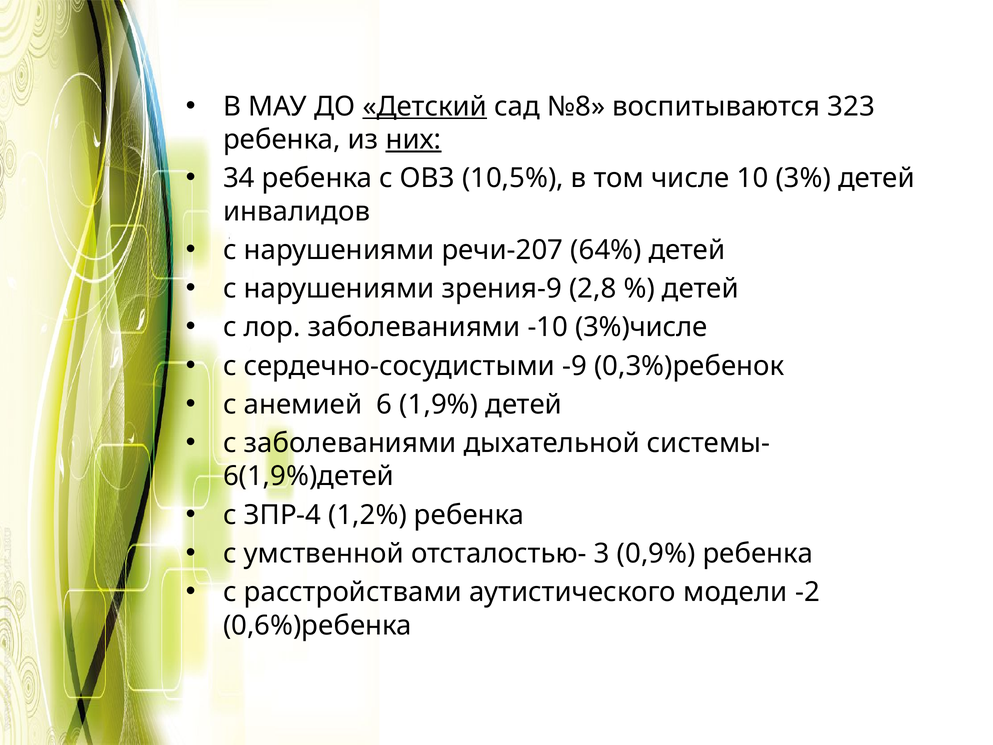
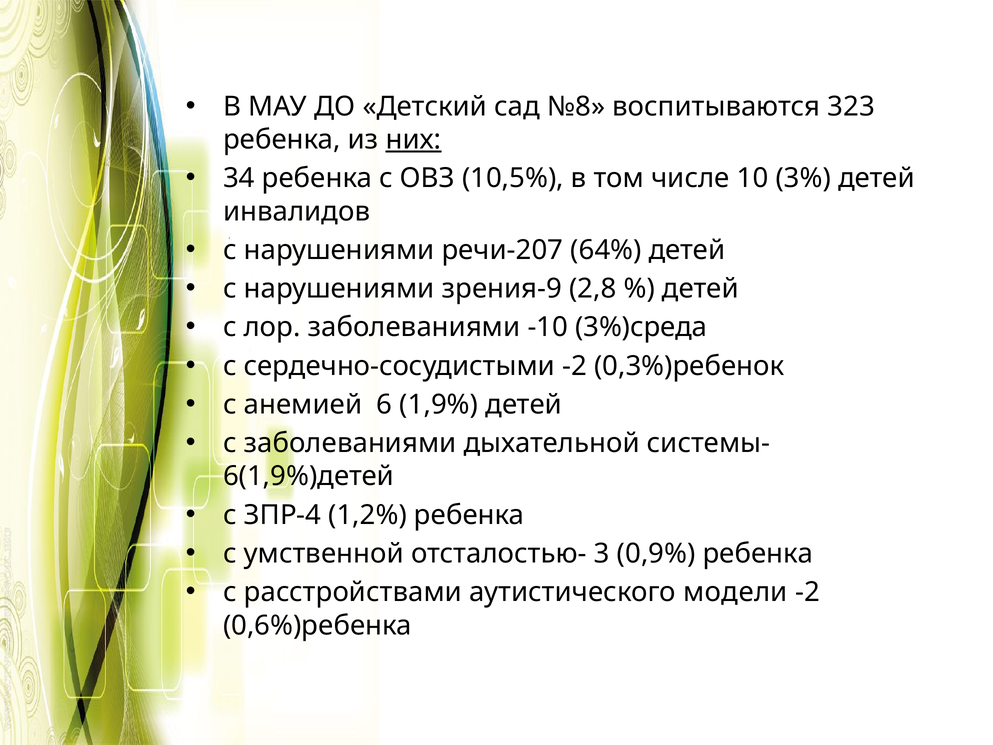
Детский underline: present -> none (425, 106)
3%)числе: 3%)числе -> 3%)среда (641, 327)
сердечно-сосудистыми -9: -9 -> -2 (575, 366)
